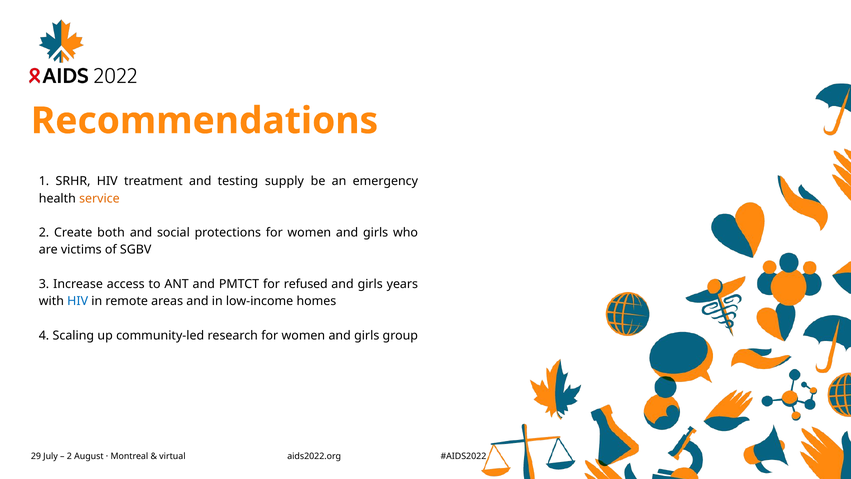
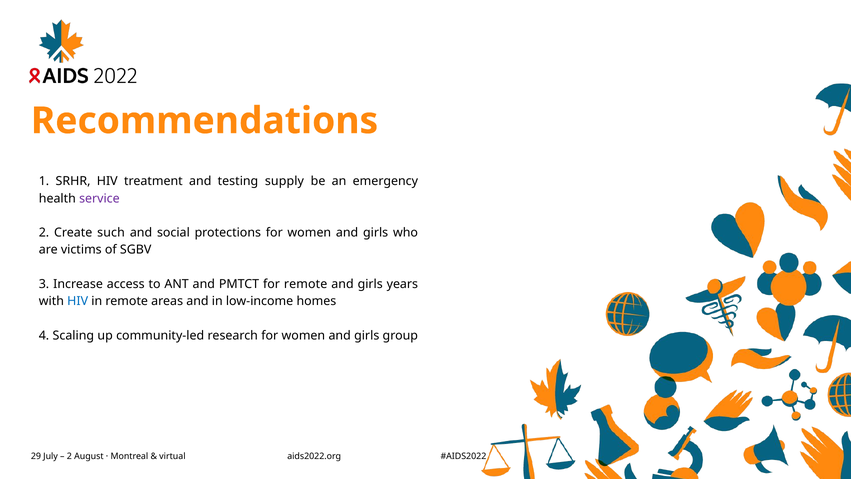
service colour: orange -> purple (99, 198)
both: both -> such (111, 233)
for refused: refused -> remote (306, 284)
